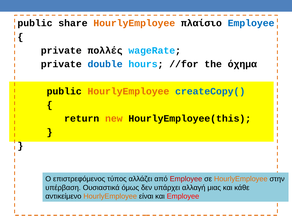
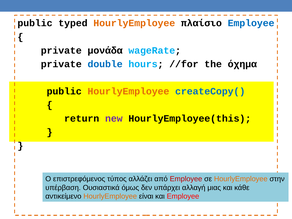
share: share -> typed (73, 23)
πολλές: πολλές -> μονάδα (105, 50)
new colour: orange -> purple (114, 119)
